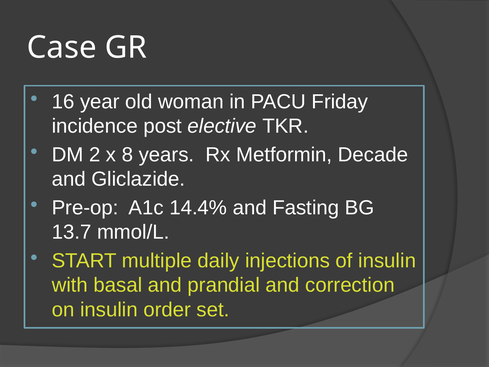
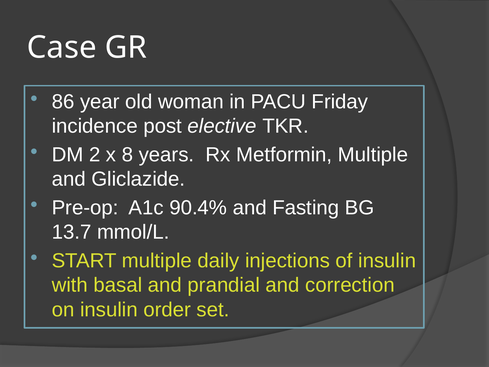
16: 16 -> 86 (63, 102)
Metformin Decade: Decade -> Multiple (373, 155)
14.4%: 14.4% -> 90.4% (198, 208)
